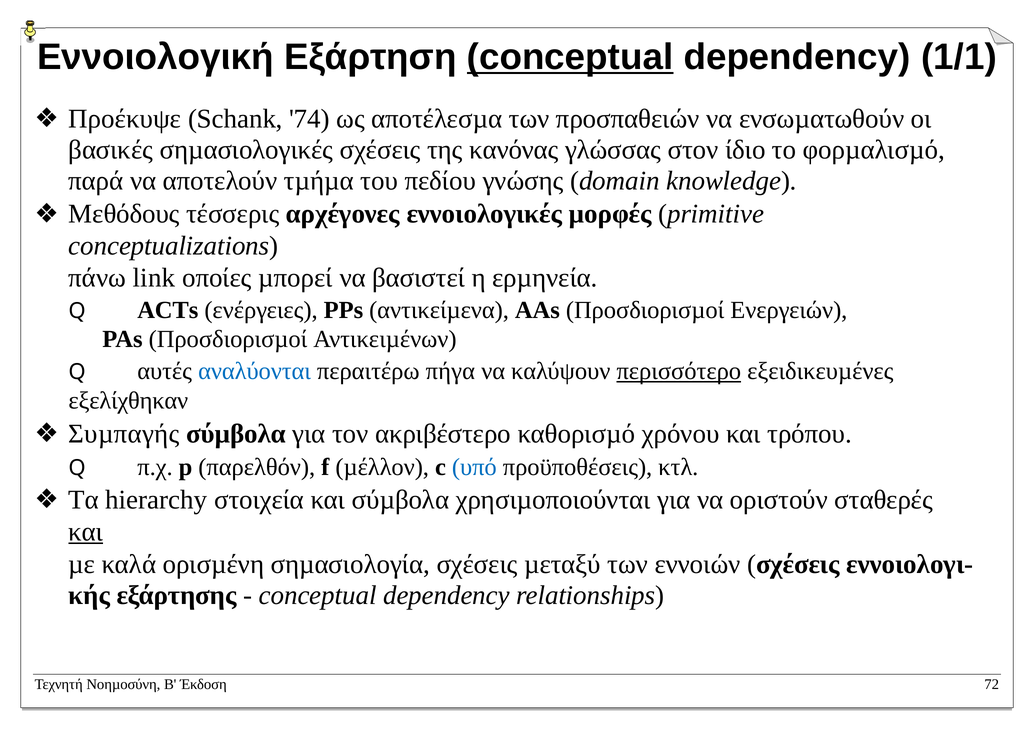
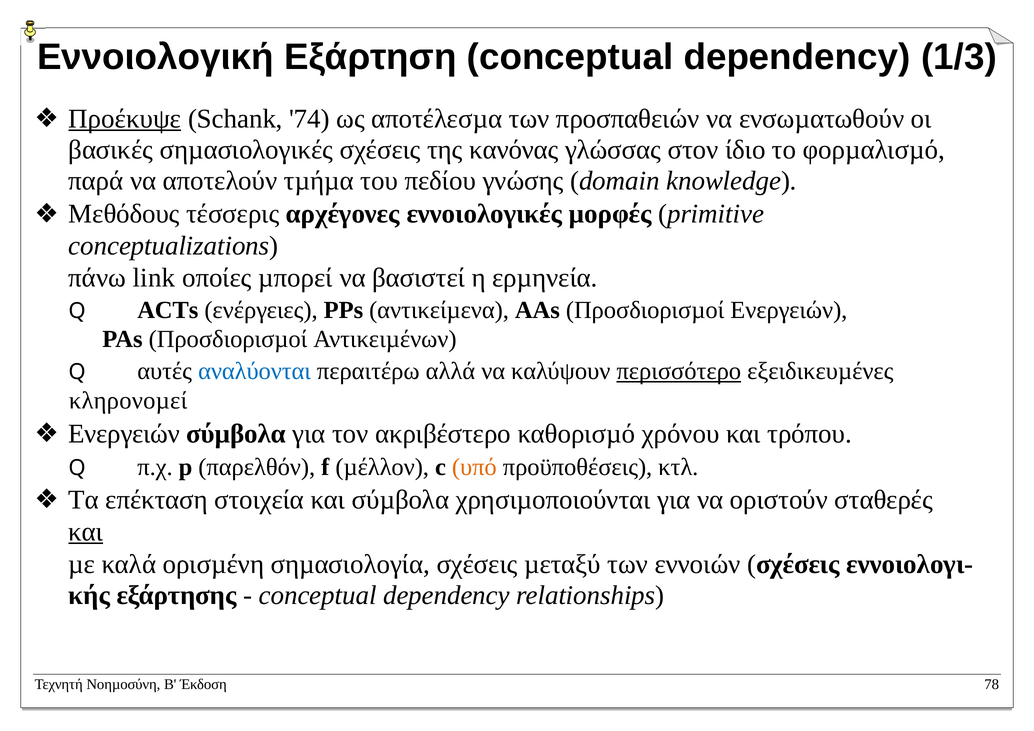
conceptual underline: present -> none (570, 57)
1/1: 1/1 -> 1/3 (959, 57)
Προέκυψε underline: none -> present (125, 119)
πήγα: πήγα -> αλλά (450, 371)
εξελίχθηκαν: εξελίχθηκαν -> κληρονοµεί (128, 400)
Συµπαγής: Συµπαγής -> Ενεργειών (124, 434)
υπό colour: blue -> orange (474, 467)
hierarchy: hierarchy -> επέκταση (157, 500)
72: 72 -> 78 (992, 684)
